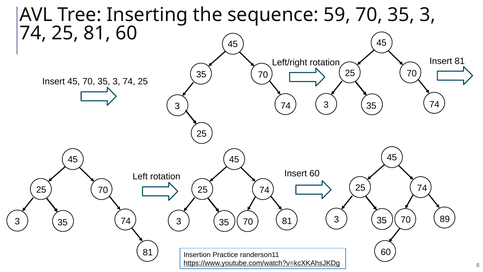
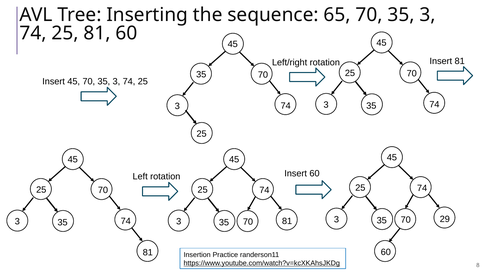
59: 59 -> 65 (337, 15)
89: 89 -> 29 (445, 219)
